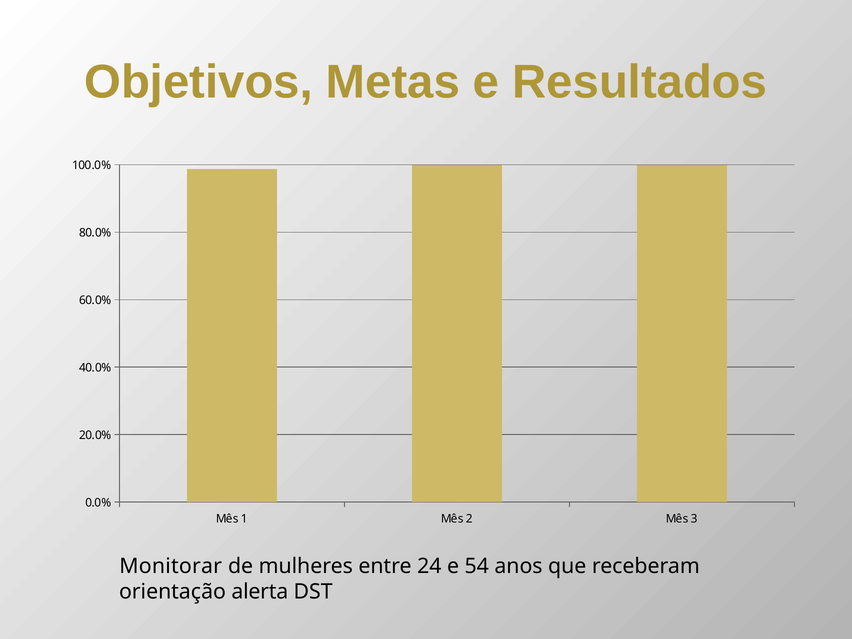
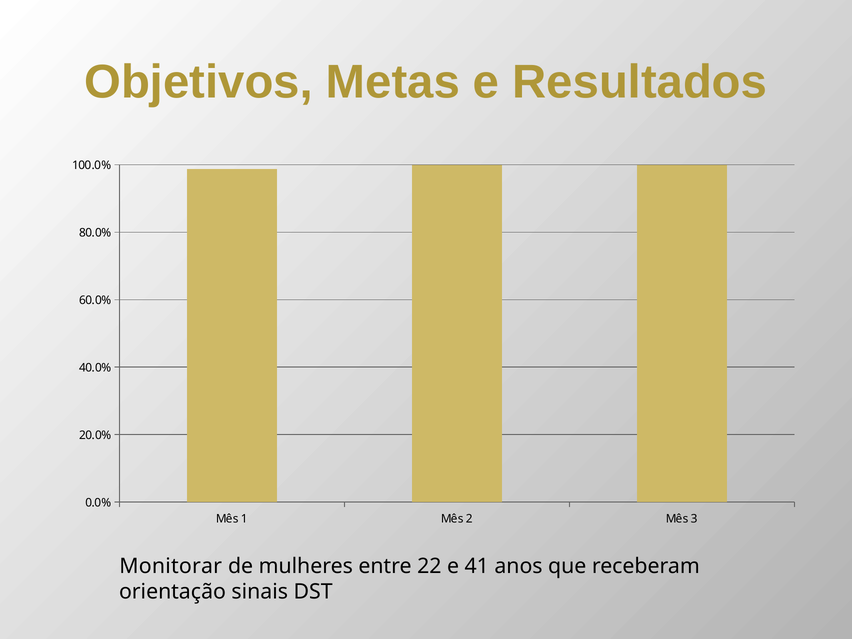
24: 24 -> 22 (429, 566)
54: 54 -> 41 (477, 566)
alerta: alerta -> sinais (260, 592)
